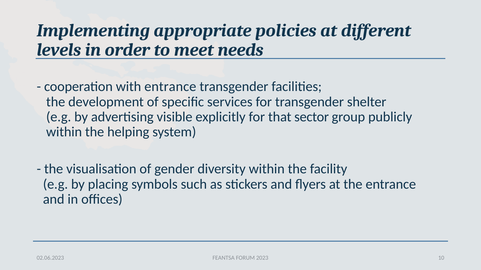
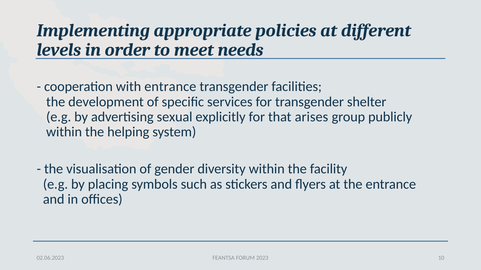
visible: visible -> sexual (175, 117)
sector: sector -> arises (312, 117)
